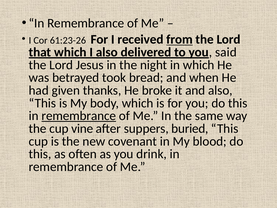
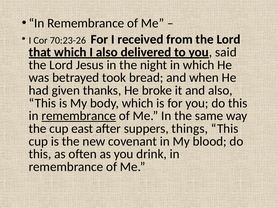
61:23-26: 61:23-26 -> 70:23-26 (68, 40)
from underline: present -> none (180, 39)
vine: vine -> east (82, 128)
buried: buried -> things (190, 128)
